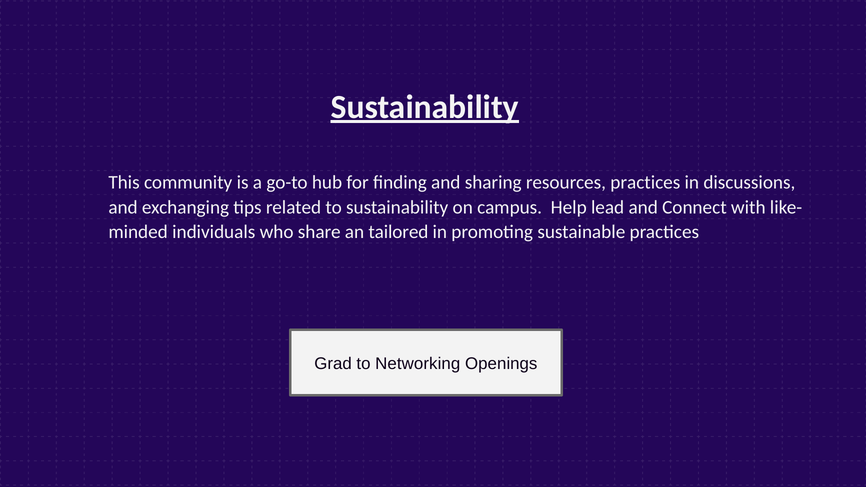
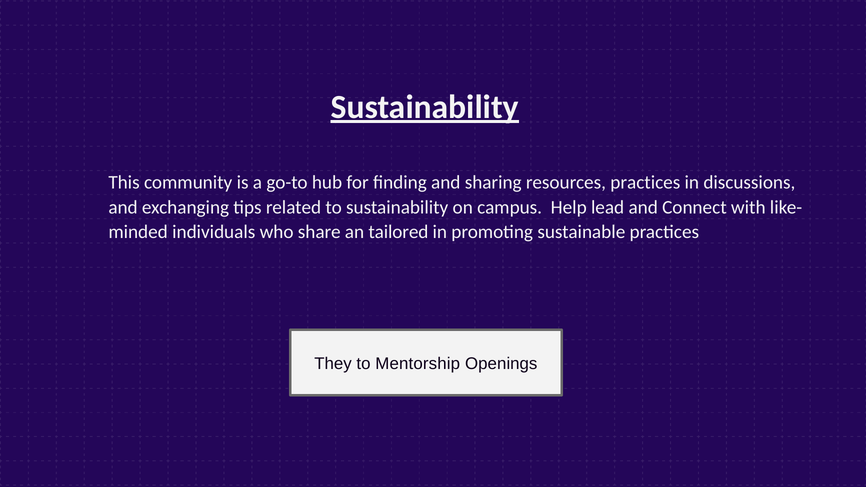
Grad: Grad -> They (333, 364)
Networking: Networking -> Mentorship (418, 364)
